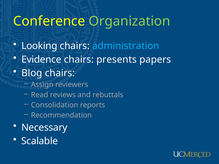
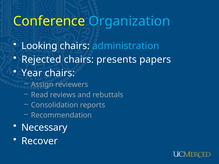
Organization colour: light green -> light blue (129, 21)
Evidence: Evidence -> Rejected (41, 60)
Blog: Blog -> Year (32, 73)
Scalable: Scalable -> Recover (40, 141)
